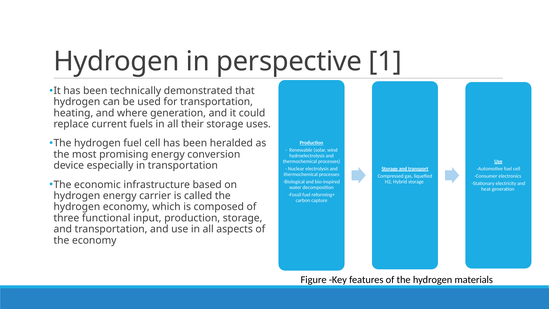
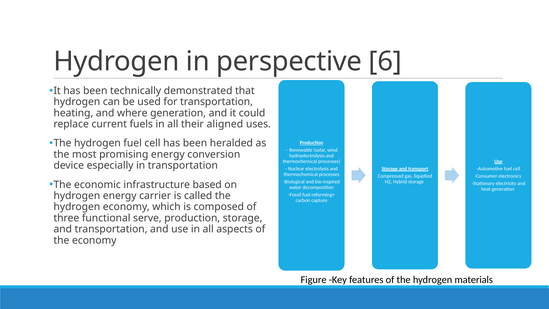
1: 1 -> 6 (385, 62)
their storage: storage -> aligned (225, 124)
input: input -> serve (147, 218)
